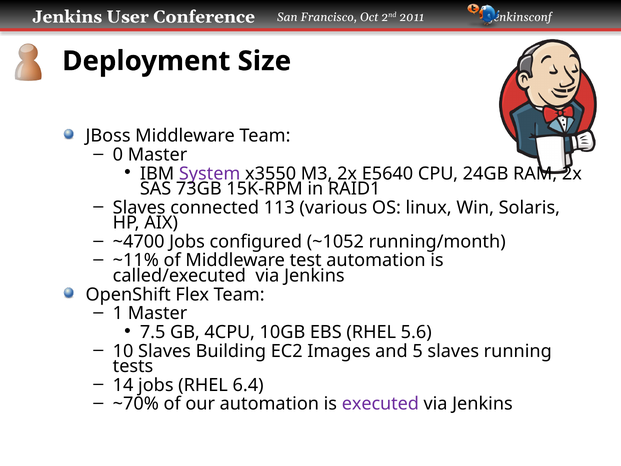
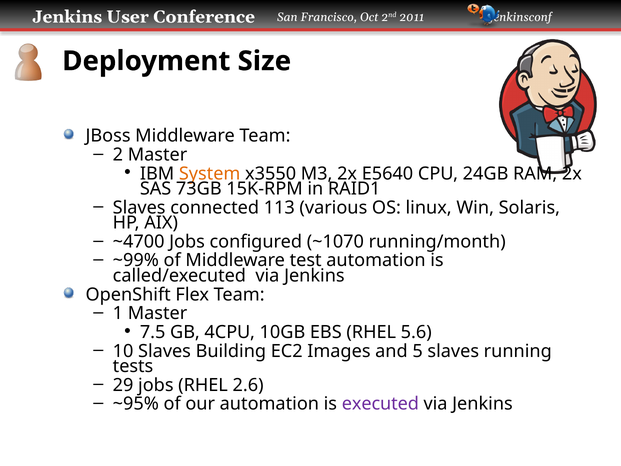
0: 0 -> 2 (118, 155)
System colour: purple -> orange (210, 173)
~1052: ~1052 -> ~1070 (335, 242)
~11%: ~11% -> ~99% (136, 260)
14: 14 -> 29 (123, 385)
6.4: 6.4 -> 2.6 (248, 385)
~70%: ~70% -> ~95% (136, 404)
